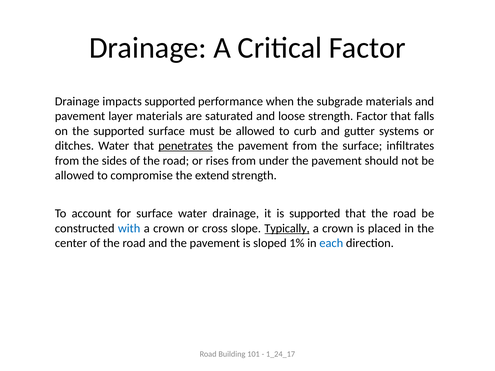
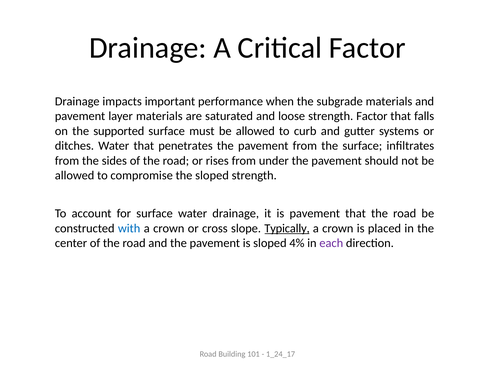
impacts supported: supported -> important (170, 101)
penetrates underline: present -> none (186, 146)
the extend: extend -> sloped (212, 176)
is supported: supported -> pavement (315, 214)
1%: 1% -> 4% (297, 243)
each colour: blue -> purple (331, 243)
